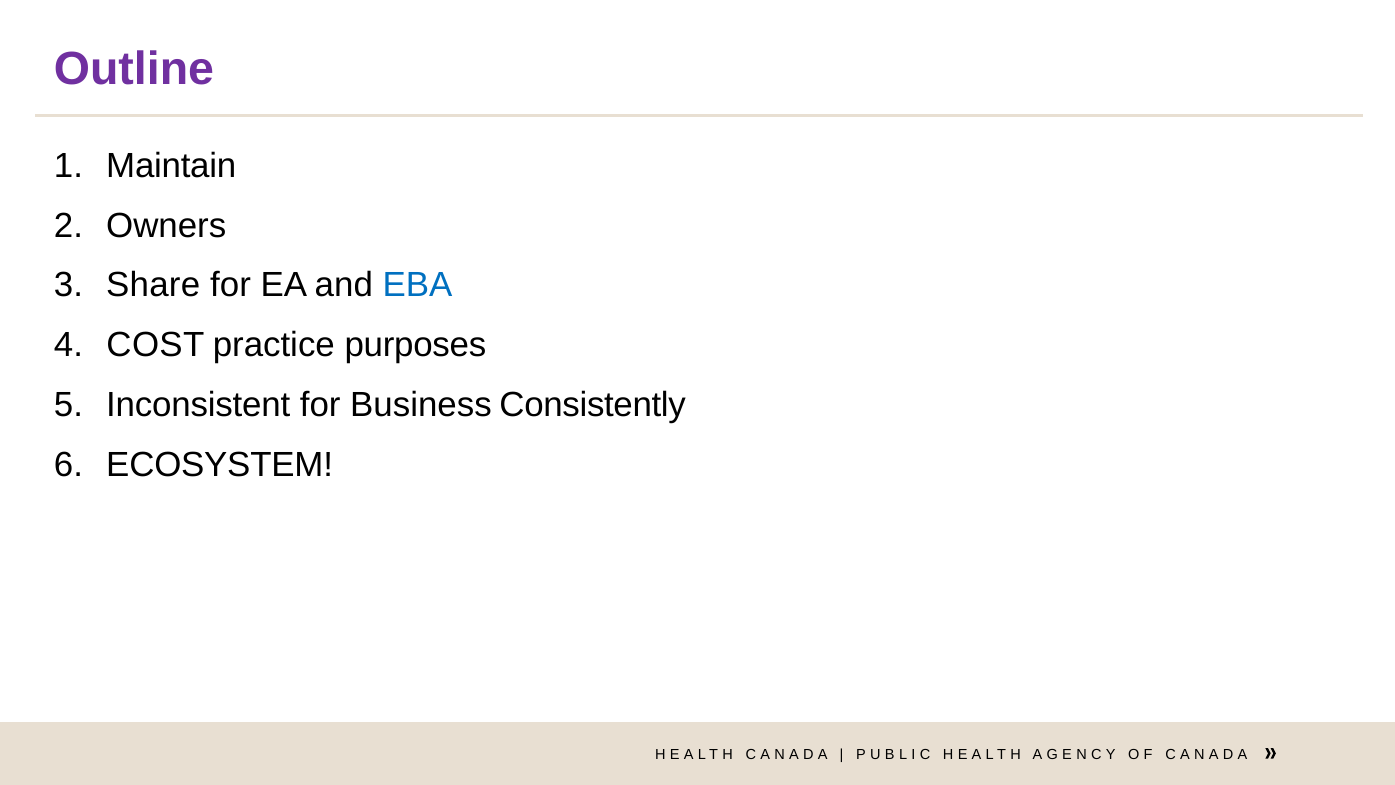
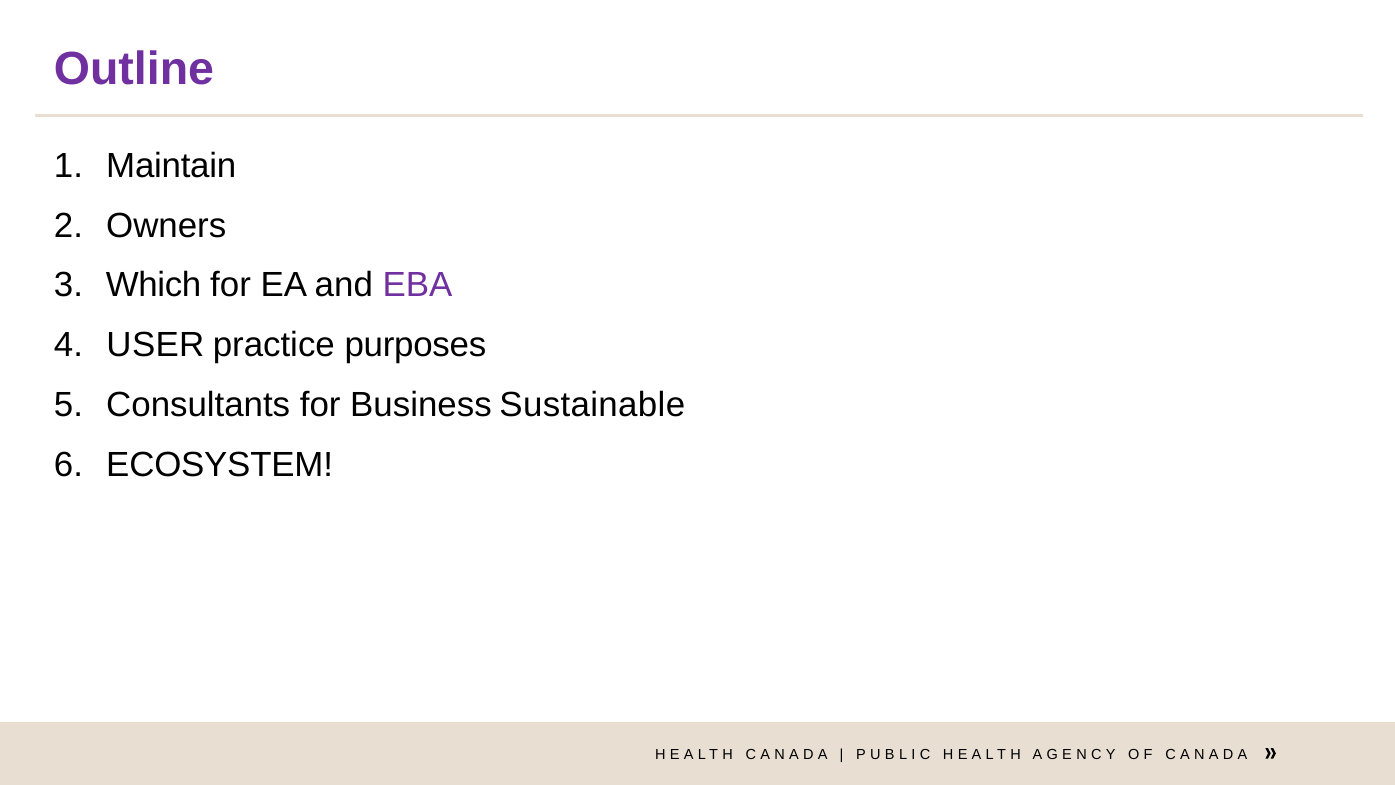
Share: Share -> Which (154, 285)
EBA colour: blue -> purple (418, 285)
COST: COST -> USER (155, 345)
Inconsistent: Inconsistent -> Consultants (198, 405)
Consistently: Consistently -> Sustainable (592, 405)
